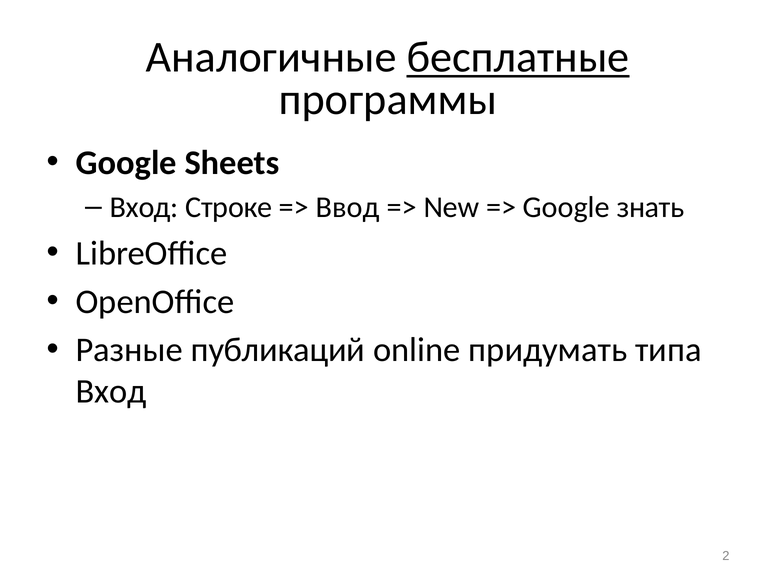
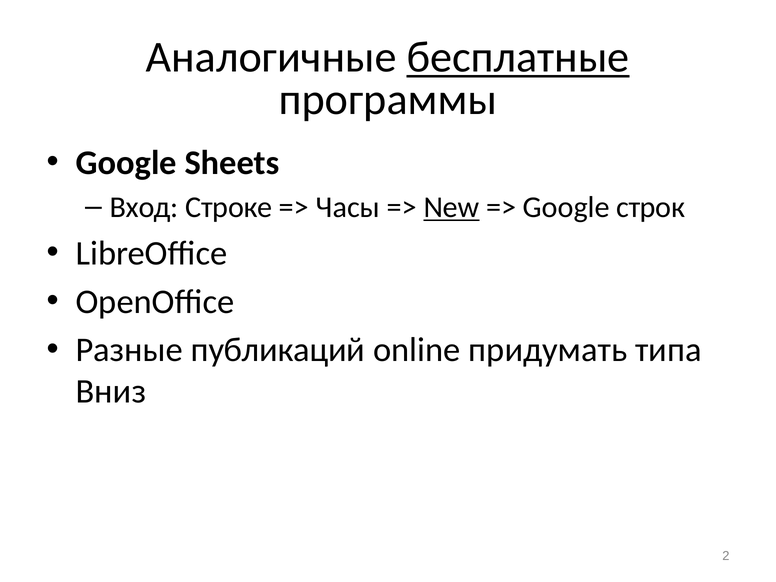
Ввод: Ввод -> Часы (348, 207)
New underline: none -> present (451, 207)
знать: знать -> строк (651, 207)
Вход: Вход -> Вниз (111, 391)
